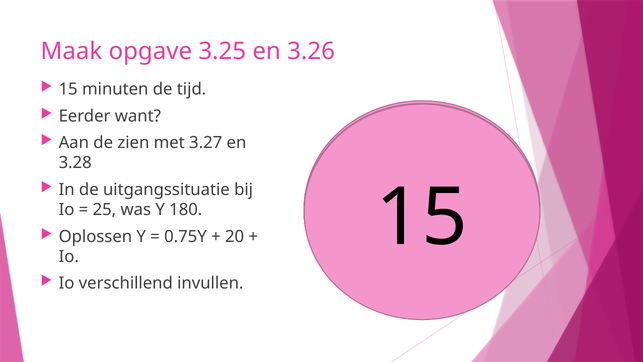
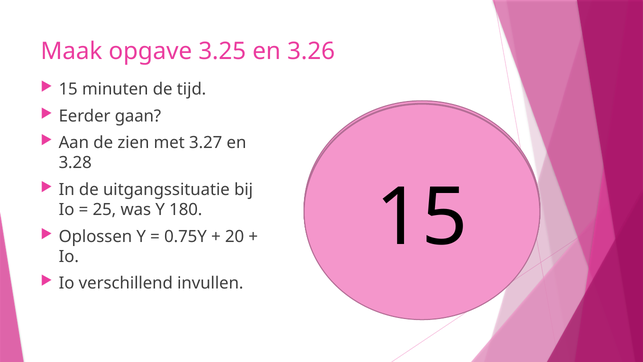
want: want -> gaan (138, 116)
